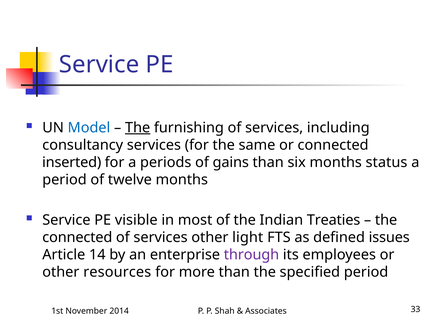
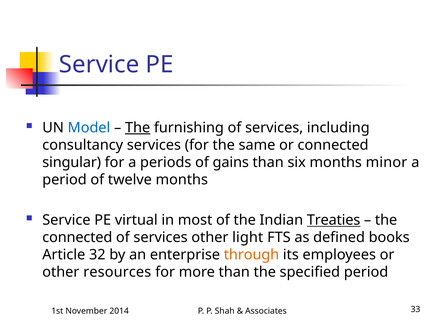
inserted: inserted -> singular (72, 163)
status: status -> minor (386, 163)
visible: visible -> virtual (136, 220)
Treaties underline: none -> present (334, 220)
issues: issues -> books (389, 238)
14: 14 -> 32 (97, 255)
through colour: purple -> orange (252, 255)
